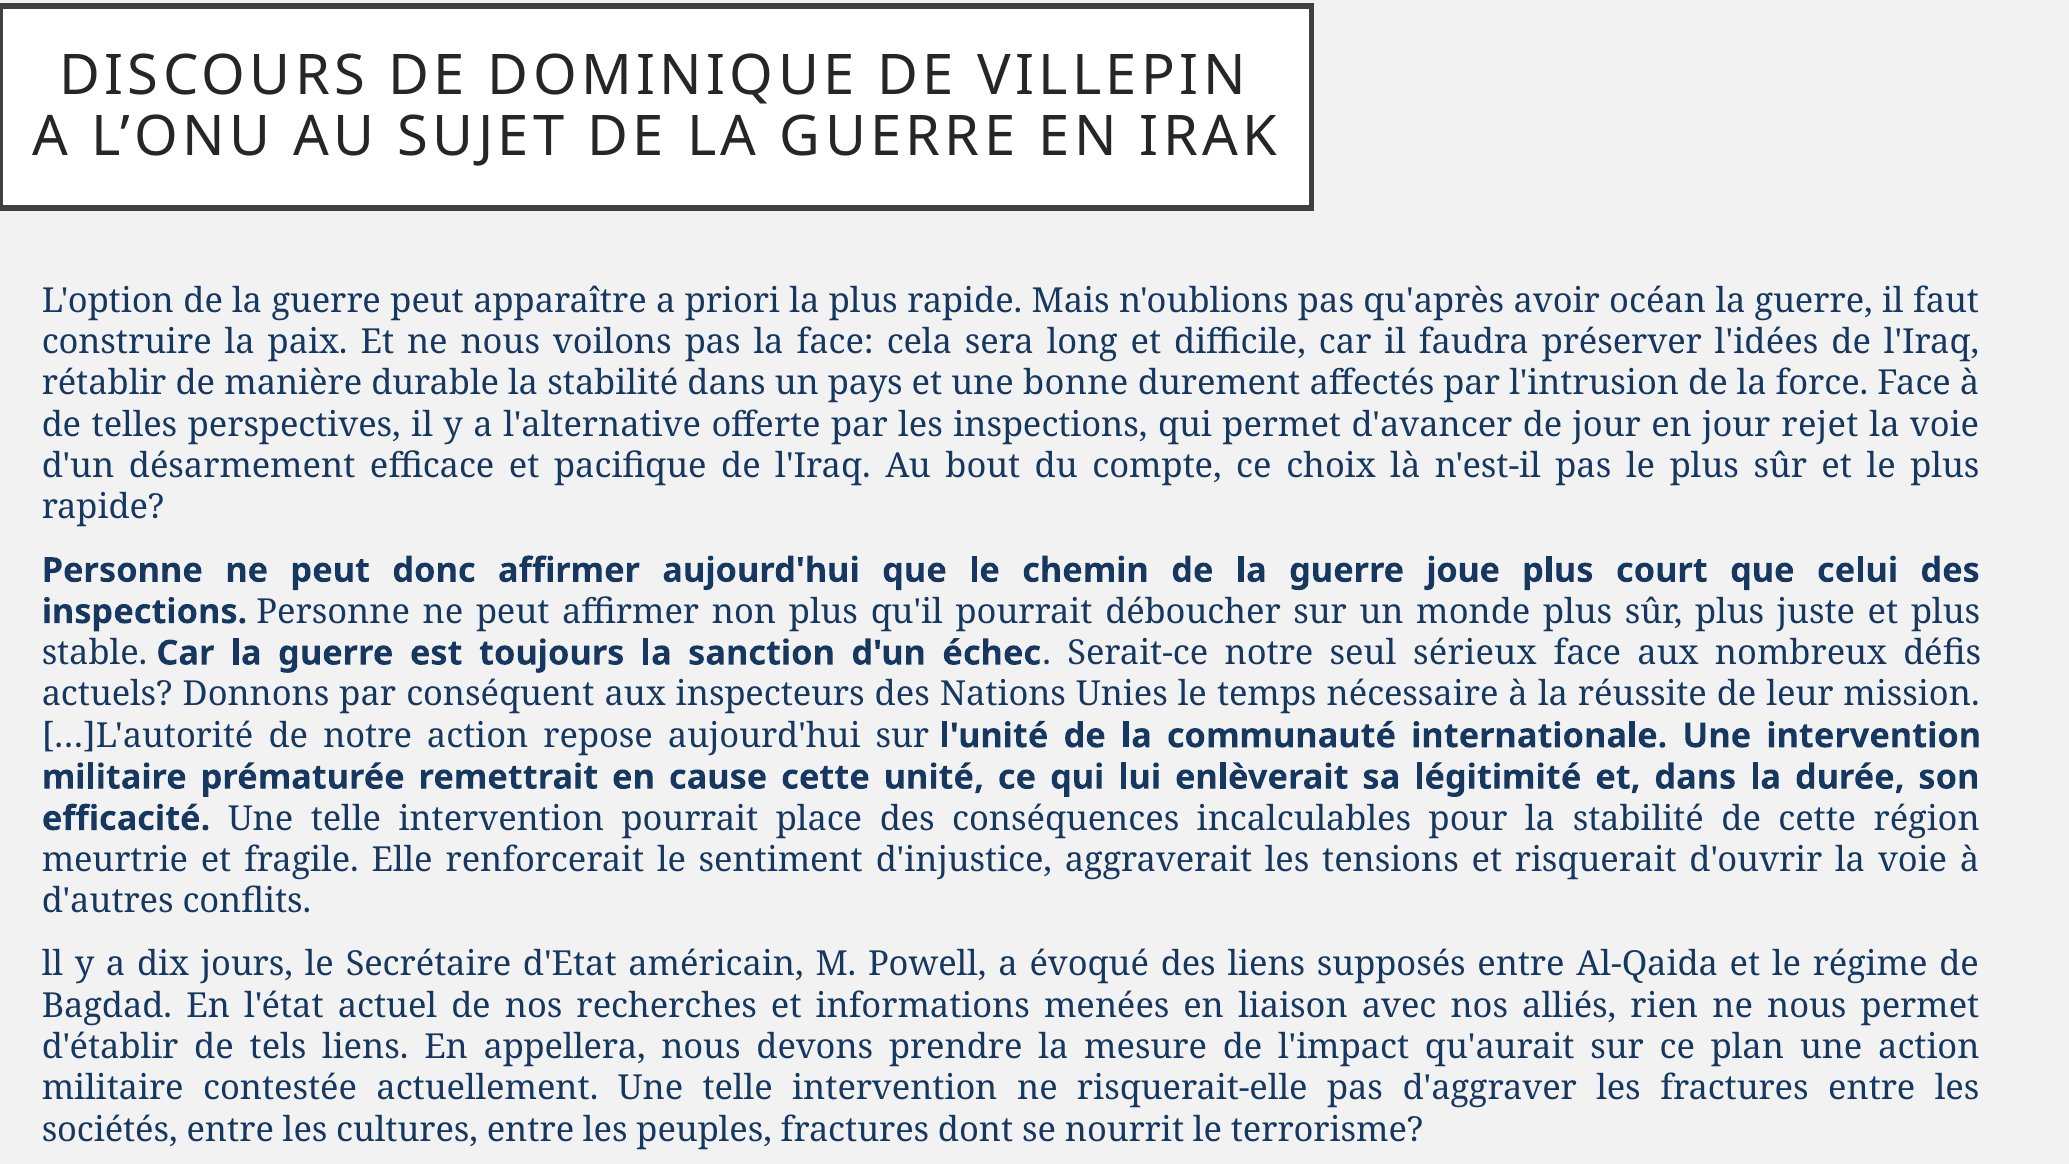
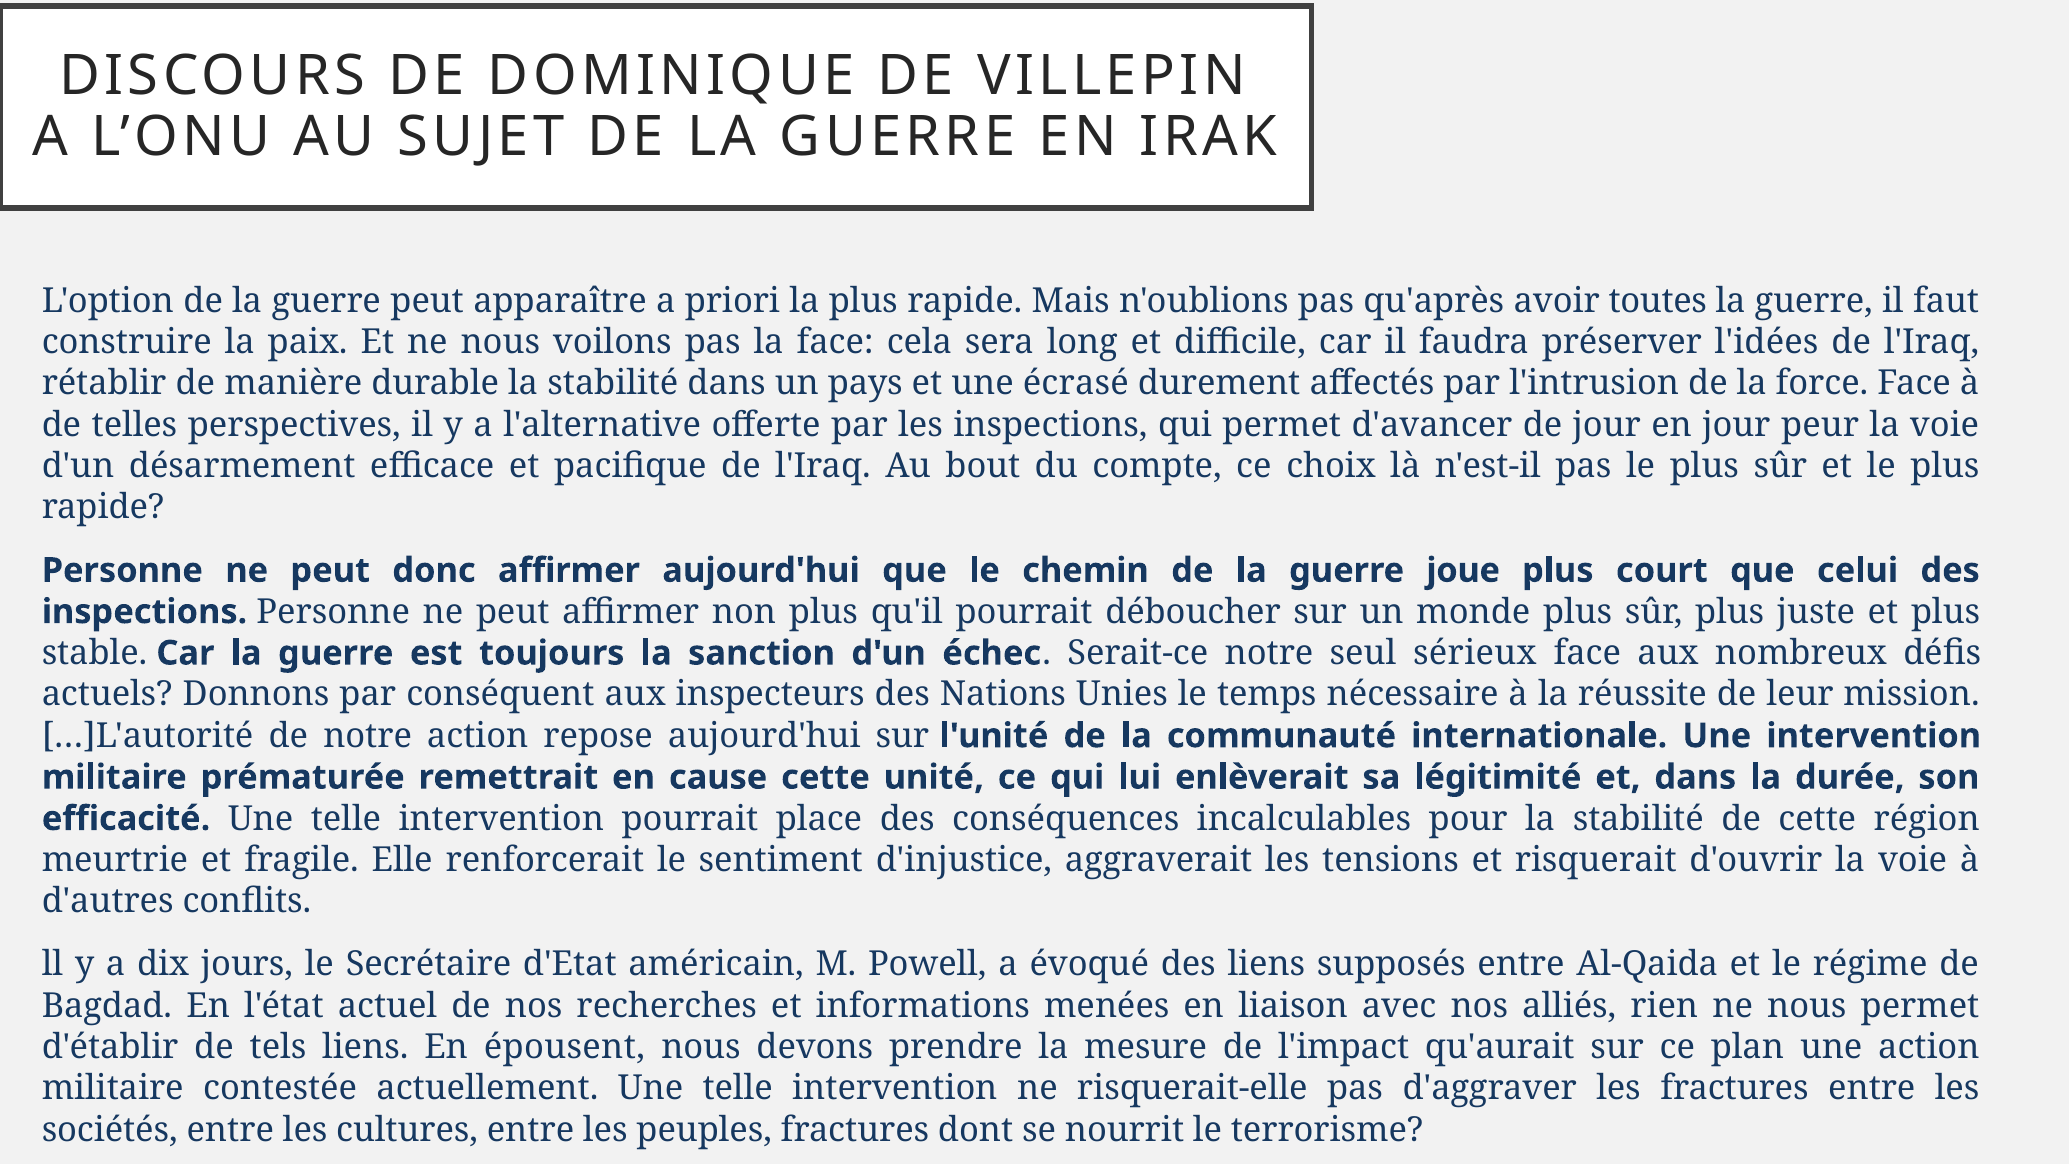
océan: océan -> toutes (1658, 301)
bonne: bonne -> écrasé (1076, 383)
rejet: rejet -> peur (1820, 425)
appellera: appellera -> épousent (564, 1047)
